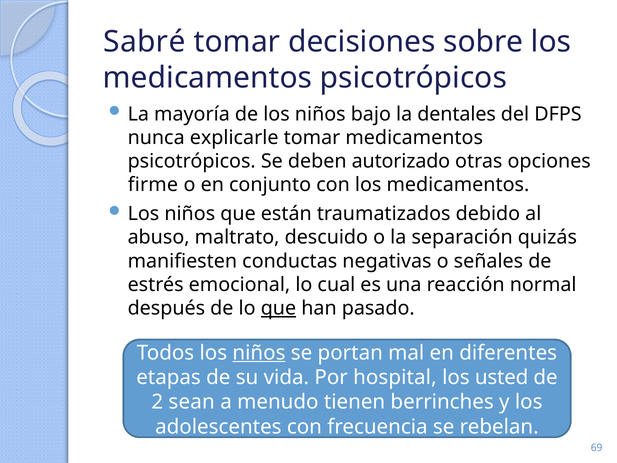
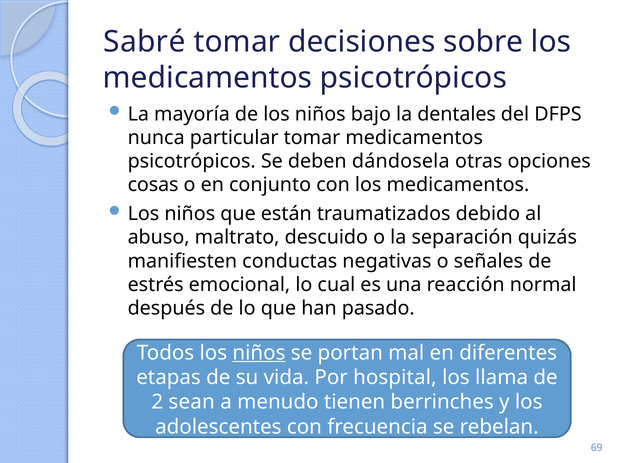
explicarle: explicarle -> particular (234, 138)
autorizado: autorizado -> dándosela (401, 161)
firme: firme -> cosas (153, 185)
que underline: present -> none (278, 308)
usted: usted -> llama (502, 377)
